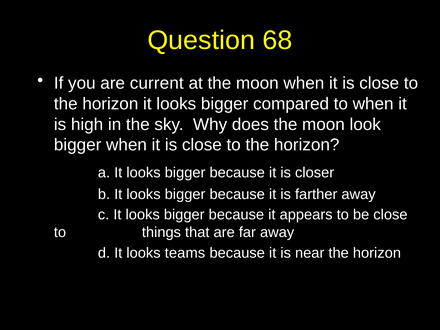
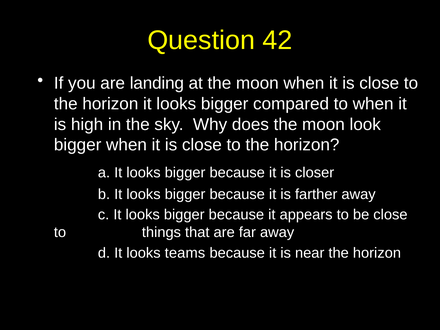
68: 68 -> 42 (277, 40)
current: current -> landing (157, 83)
